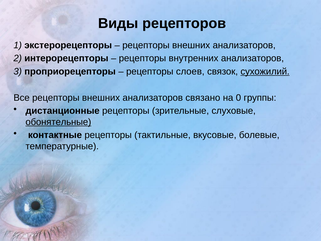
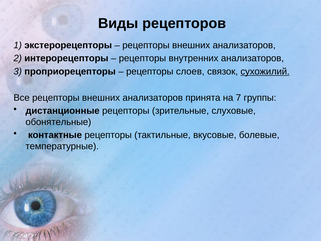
связано: связано -> принята (203, 98)
0: 0 -> 7 (238, 98)
обонятельные underline: present -> none (58, 122)
